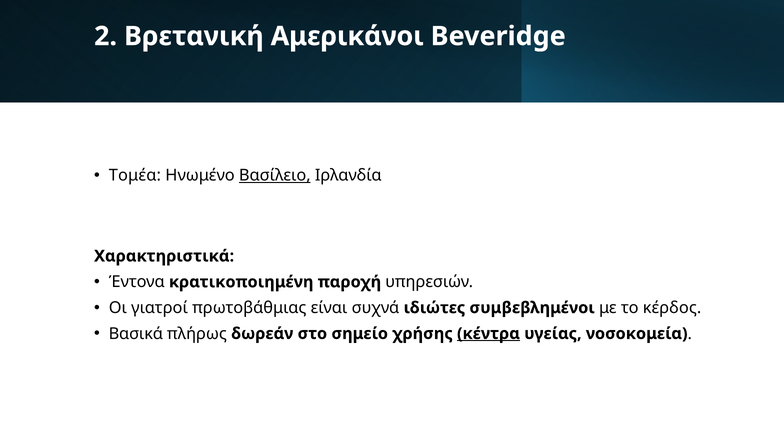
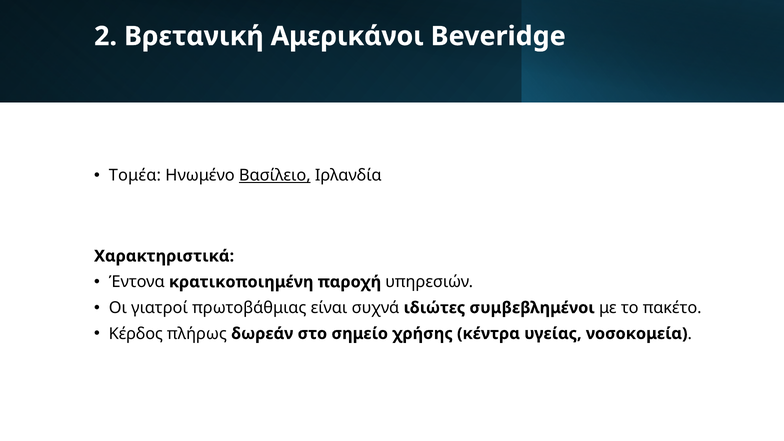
κέρδος: κέρδος -> πακέτο (672, 308)
Βασικά: Βασικά -> Κέρδος (136, 334)
κέντρα underline: present -> none (488, 334)
